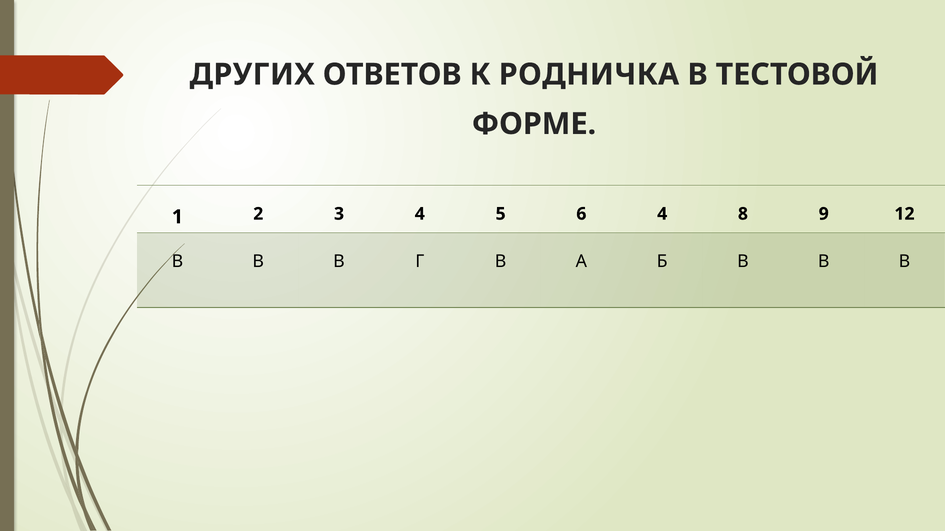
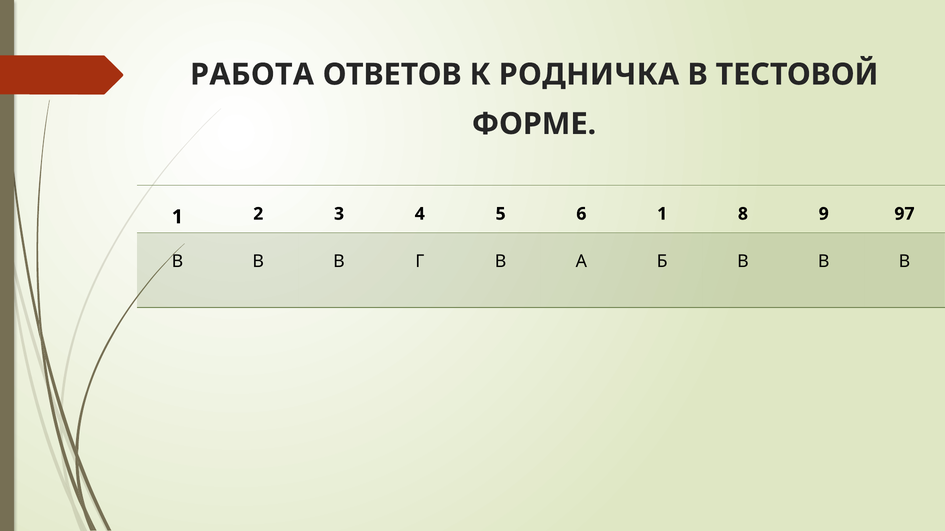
ДРУГИХ: ДРУГИХ -> РАБОТА (252, 75)
6 4: 4 -> 1 (662, 214)
12: 12 -> 97 (904, 214)
